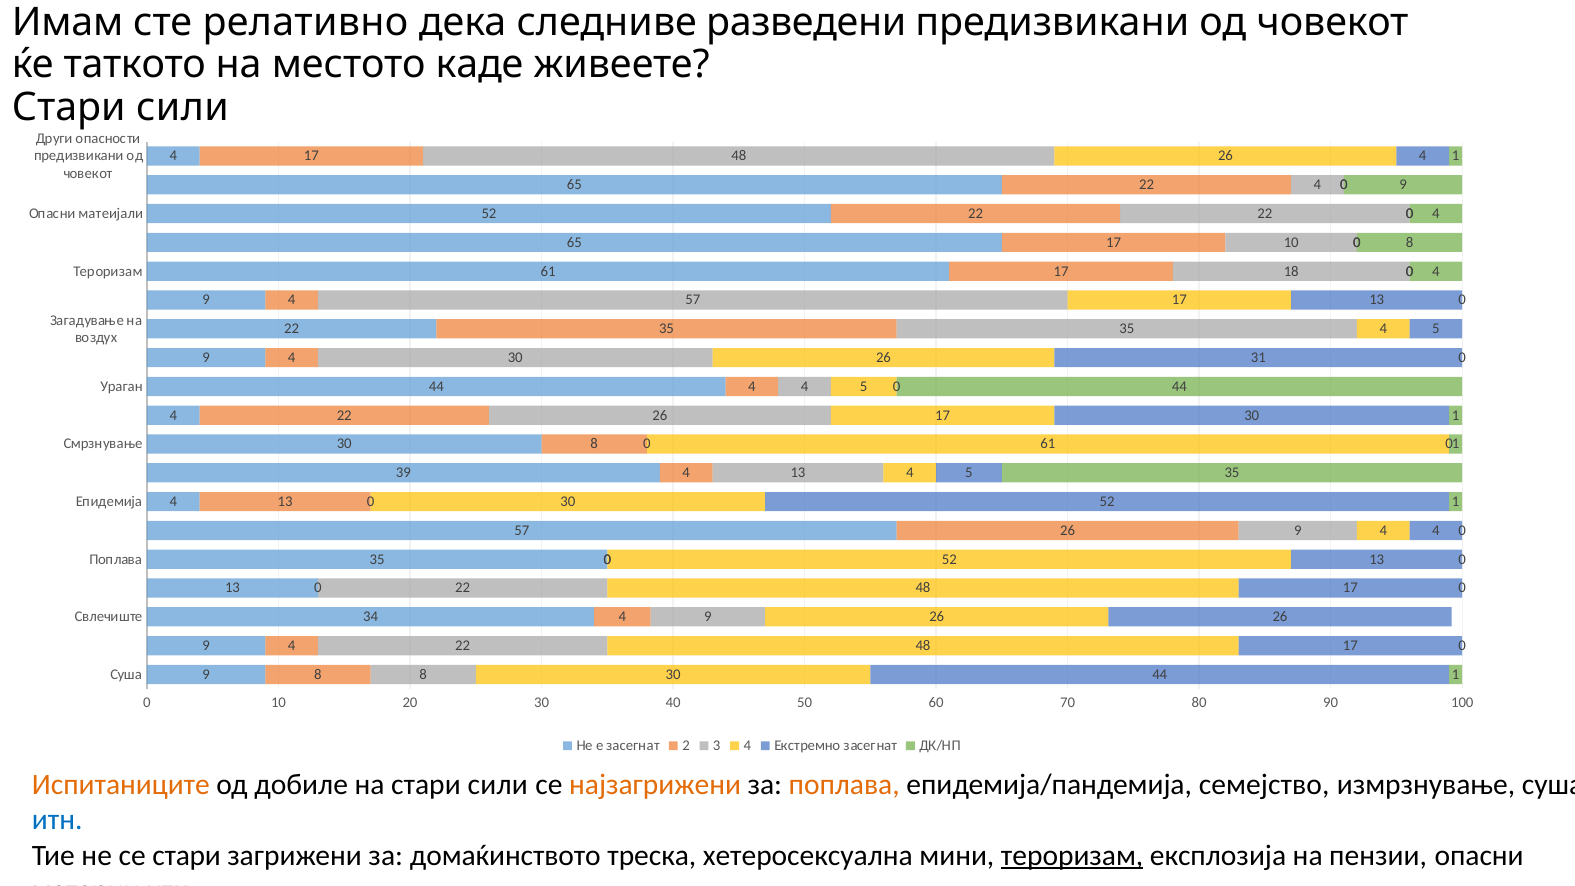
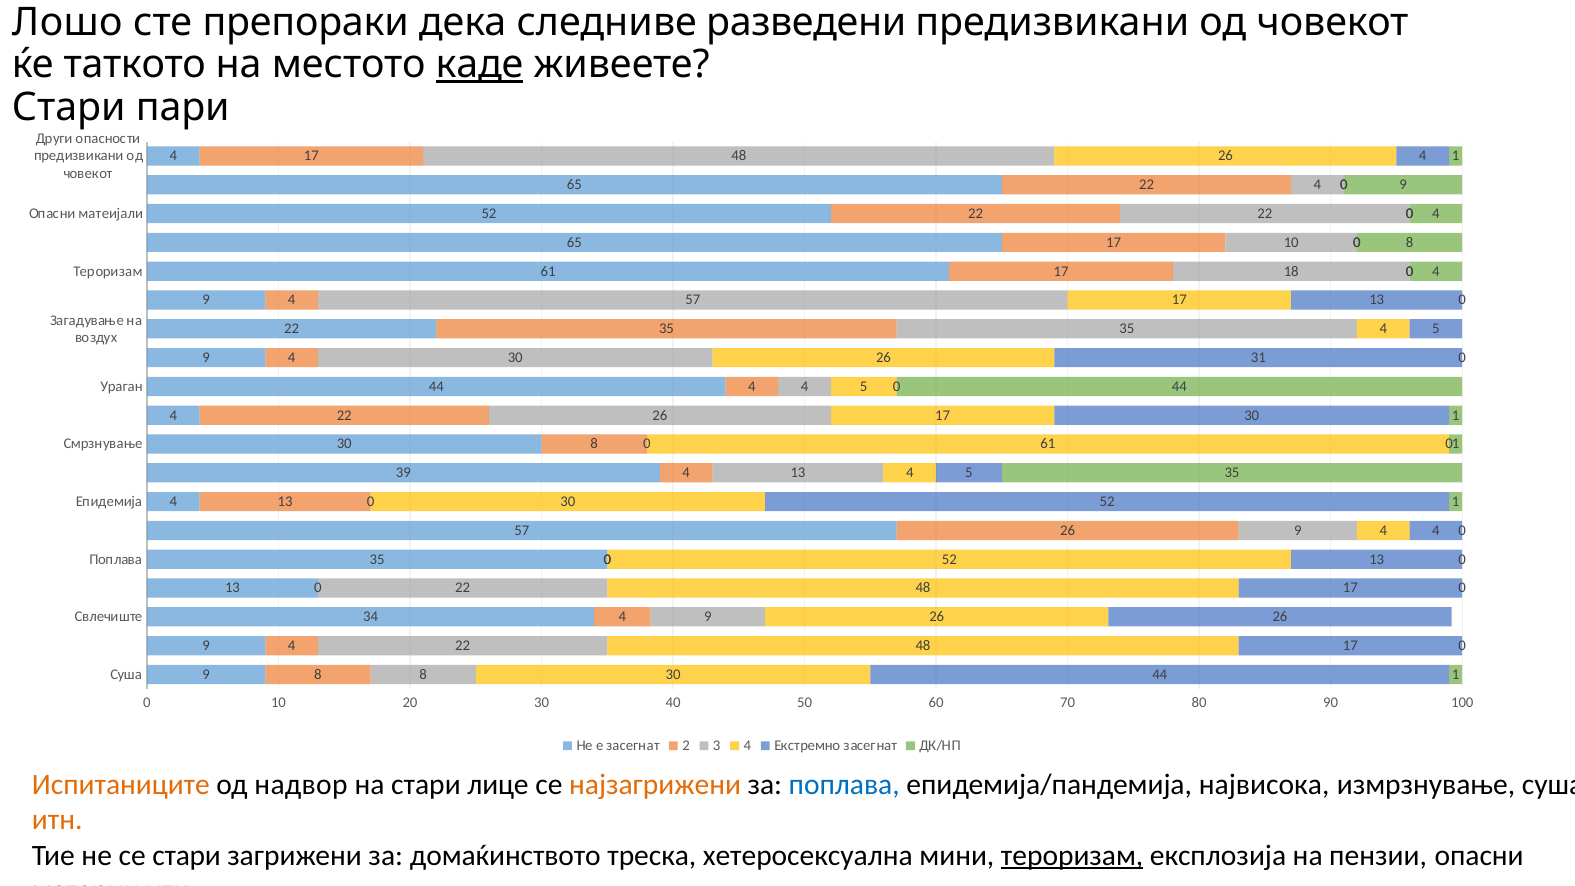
Имам: Имам -> Лошо (67, 22)
релативно: релативно -> препораки (306, 22)
каде underline: none -> present (480, 65)
сили: сили -> пари (183, 107)
добиле: добиле -> надвор (301, 785)
на стари сили: сили -> лице (498, 785)
поплава colour: orange -> blue (844, 785)
семејство: семејство -> највисока (1264, 785)
итн colour: blue -> orange (57, 820)
